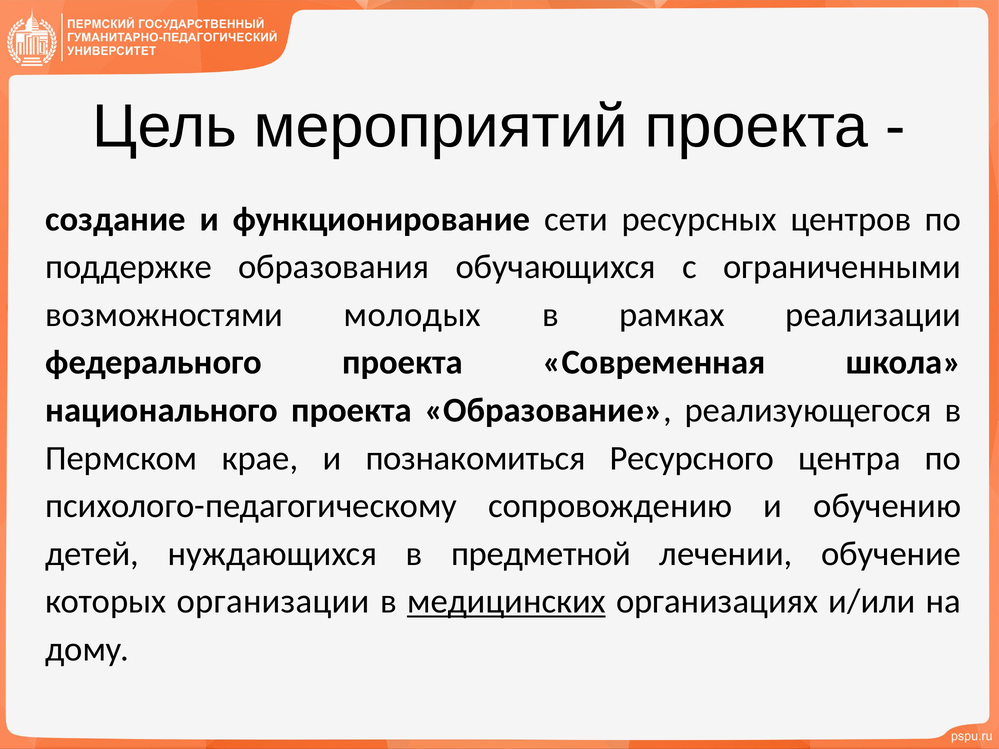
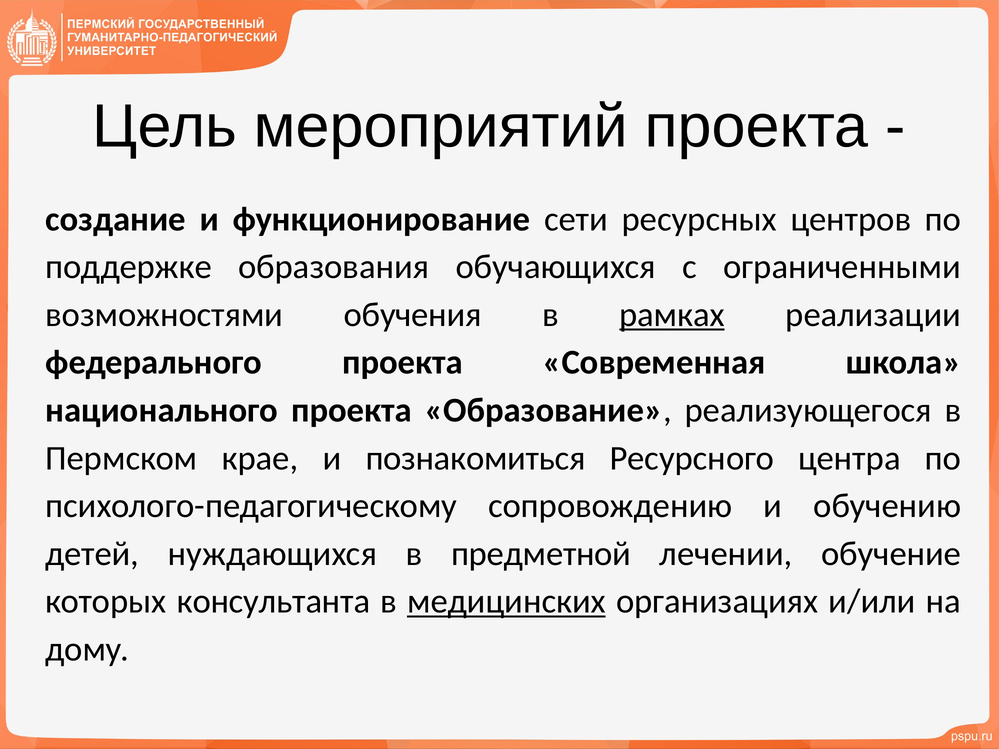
молодых: молодых -> обучения (413, 315)
рамках underline: none -> present (672, 315)
организации: организации -> консультанта (273, 602)
